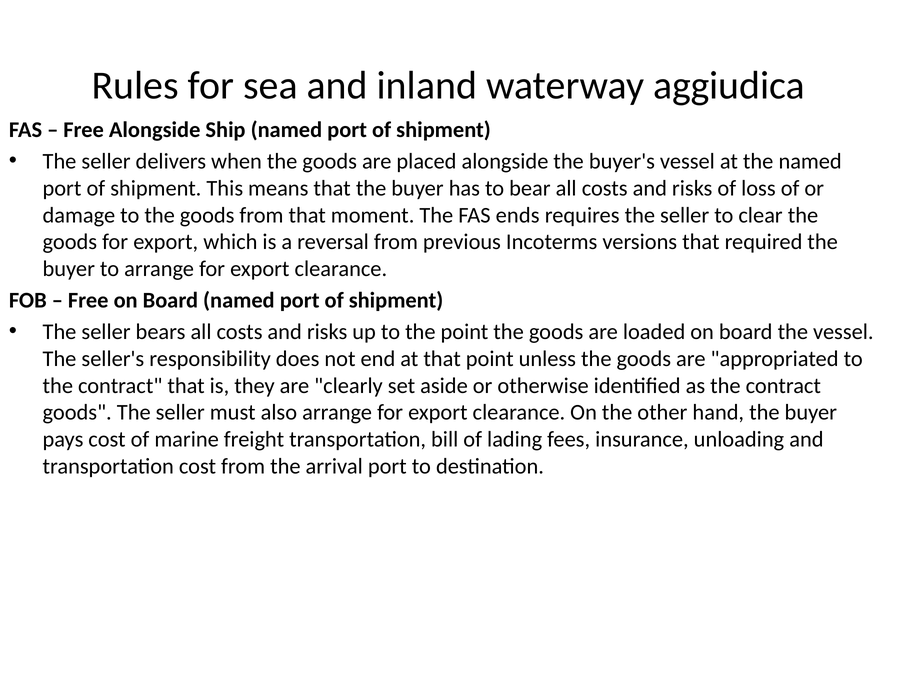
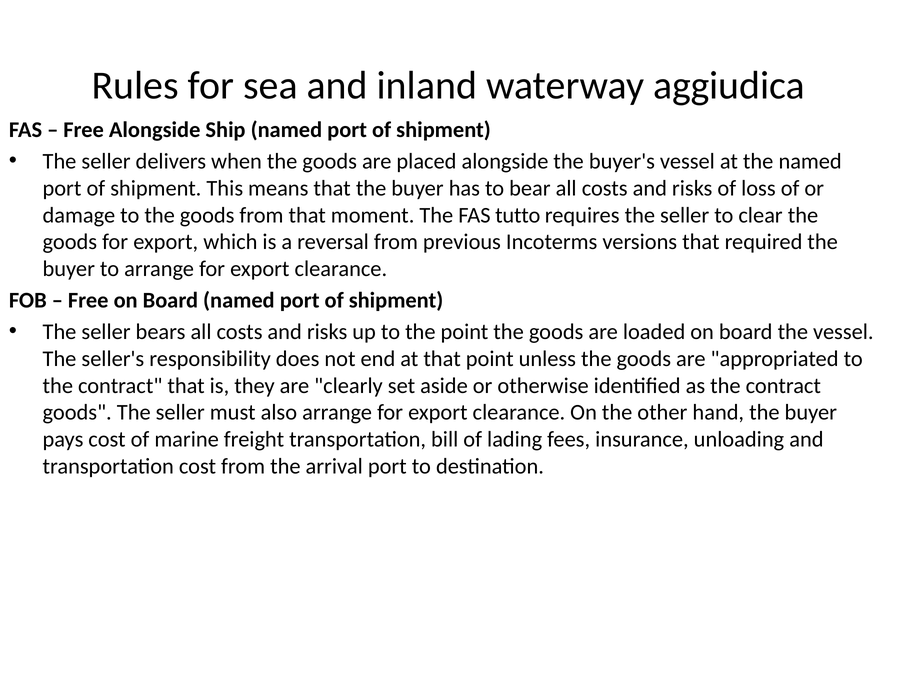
ends: ends -> tutto (518, 215)
